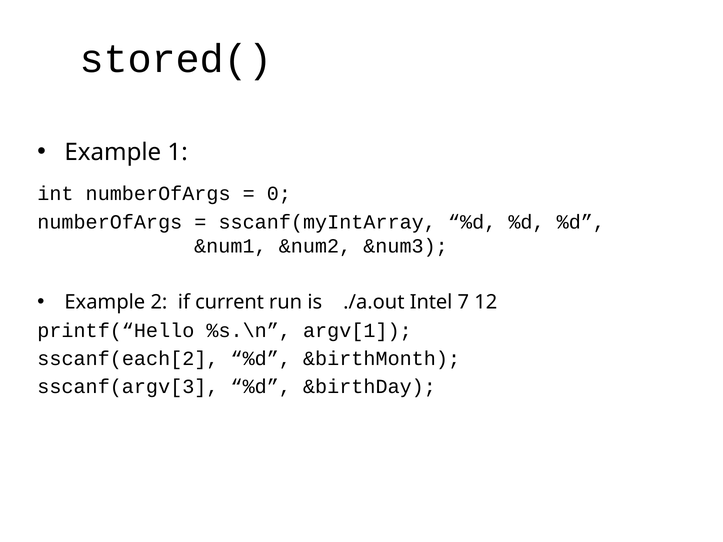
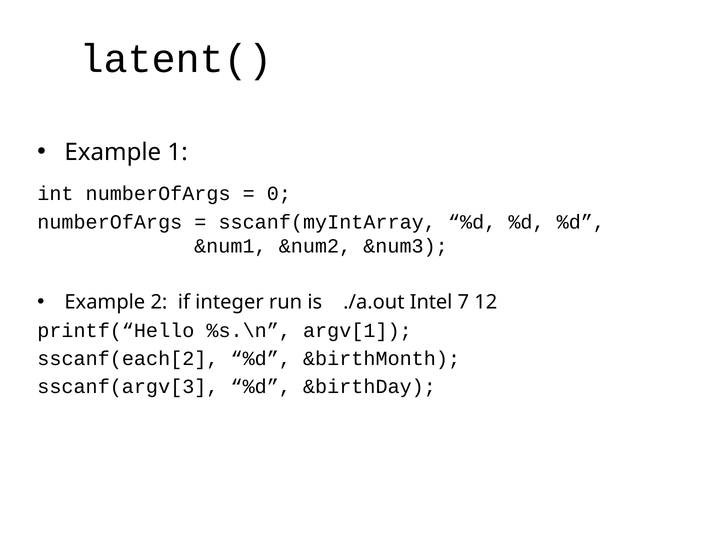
stored(: stored( -> latent( (176, 59)
current: current -> integer (229, 302)
